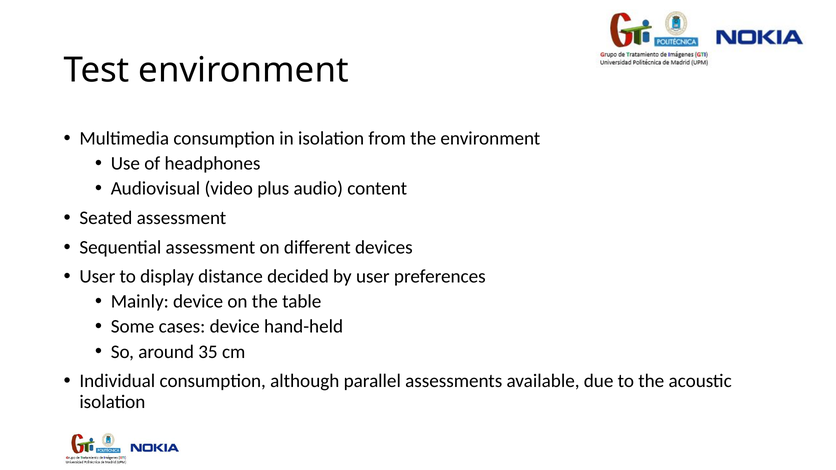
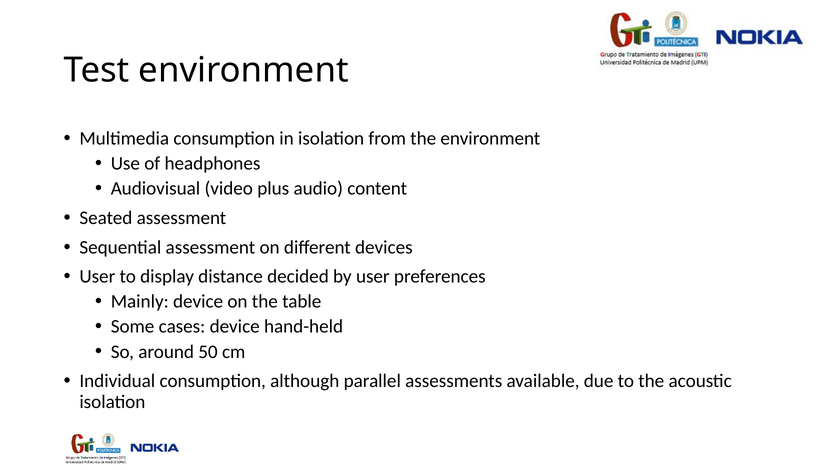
35: 35 -> 50 (208, 352)
